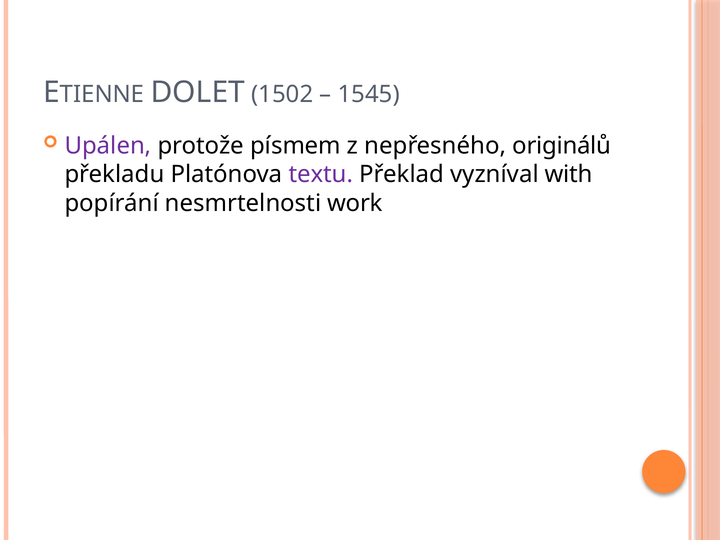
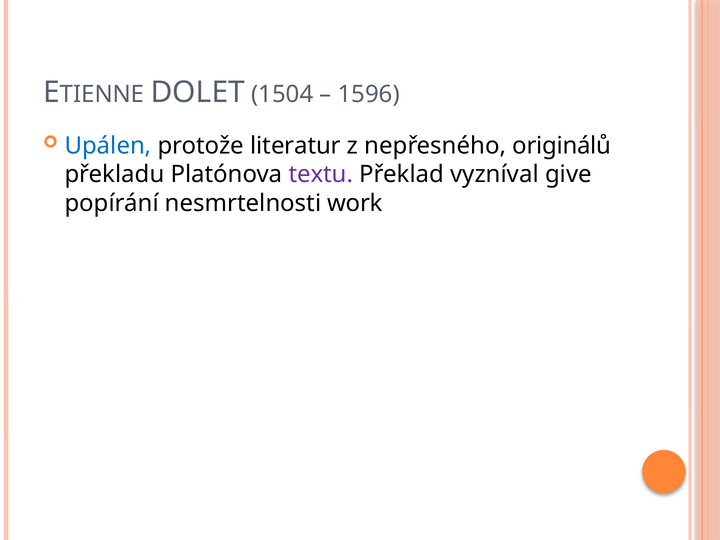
1502: 1502 -> 1504 (282, 94)
1545: 1545 -> 1596 (369, 94)
Upálen colour: purple -> blue (108, 146)
písmem: písmem -> literatur (296, 146)
with: with -> give (568, 174)
